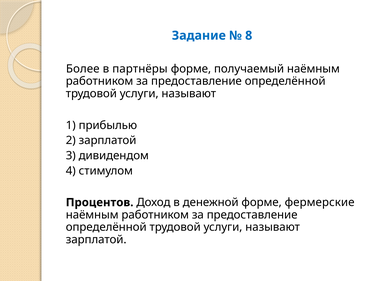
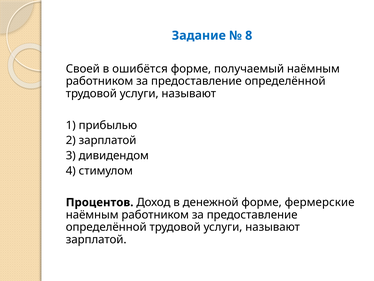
Более: Более -> Своей (83, 69)
партнёры: партнёры -> ошибётся (140, 69)
